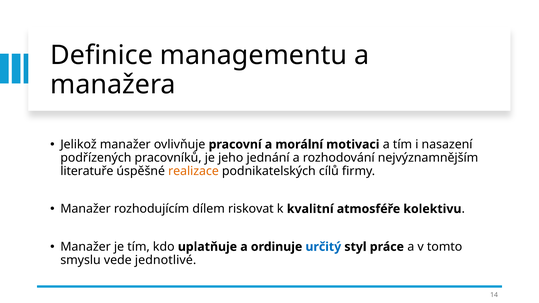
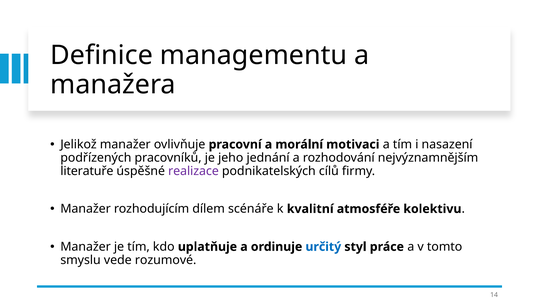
realizace colour: orange -> purple (193, 171)
riskovat: riskovat -> scénáře (251, 209)
jednotlivé: jednotlivé -> rozumové (166, 260)
